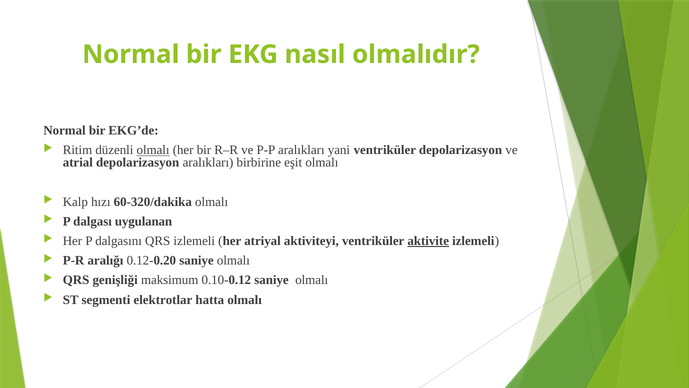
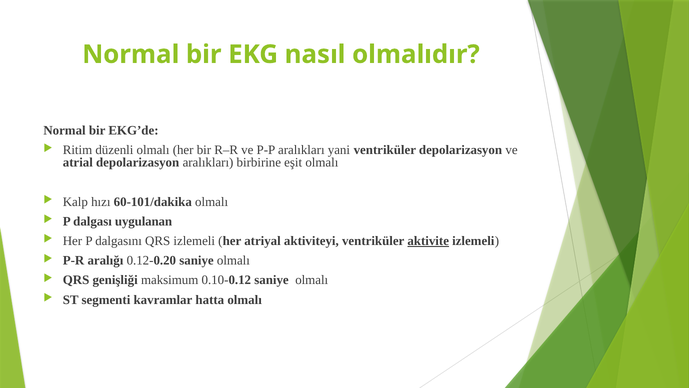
olmalı underline: present -> none (153, 150)
60-320/dakika: 60-320/dakika -> 60-101/dakika (153, 202)
elektrotlar: elektrotlar -> kavramlar (163, 299)
